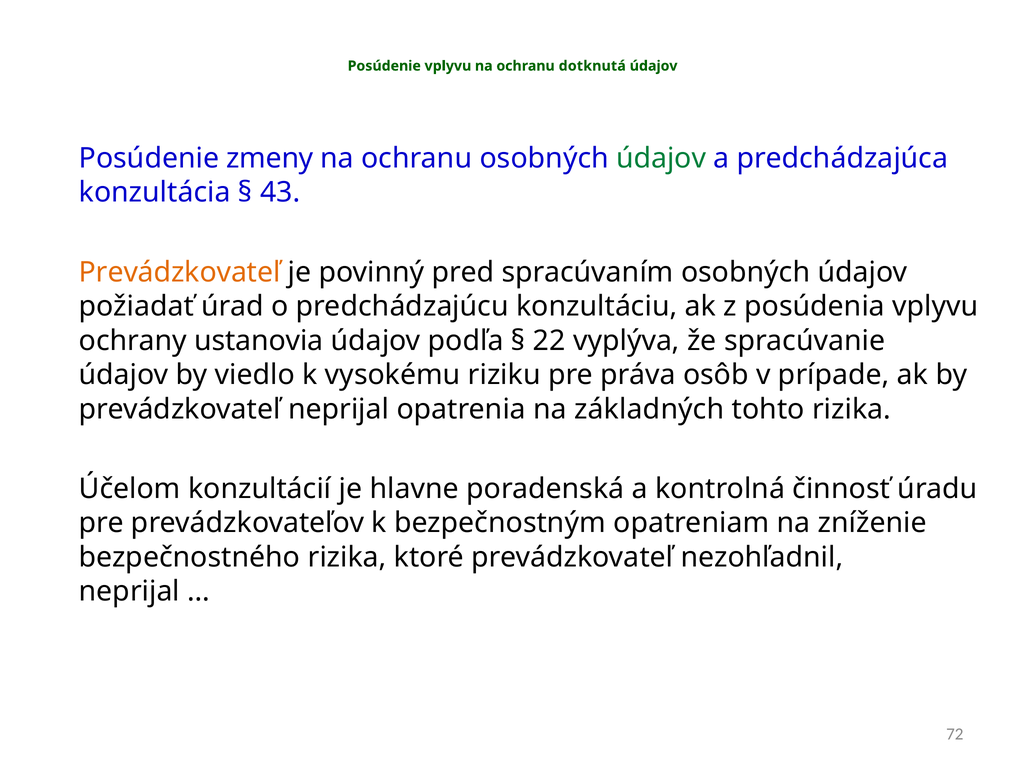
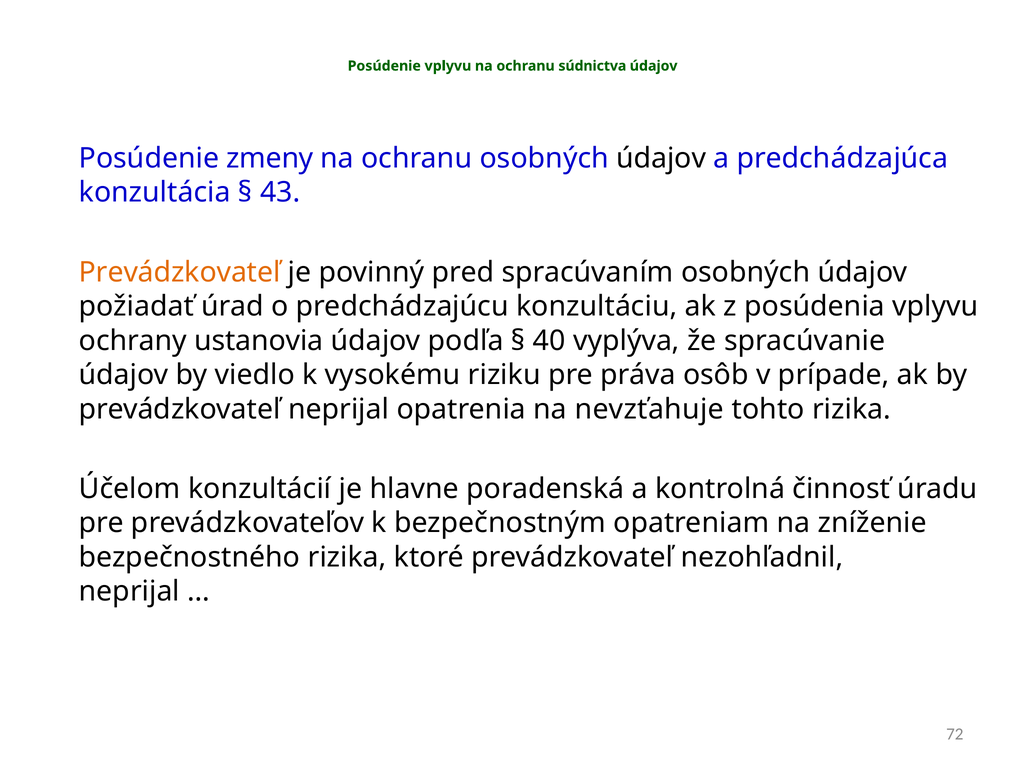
dotknutá: dotknutá -> súdnictva (592, 66)
údajov colour: green -> black (661, 158)
22: 22 -> 40 (549, 341)
základných: základných -> nevzťahuje (649, 409)
